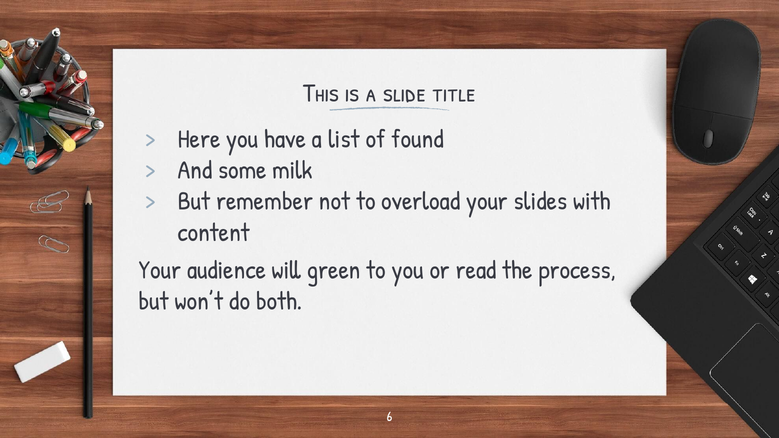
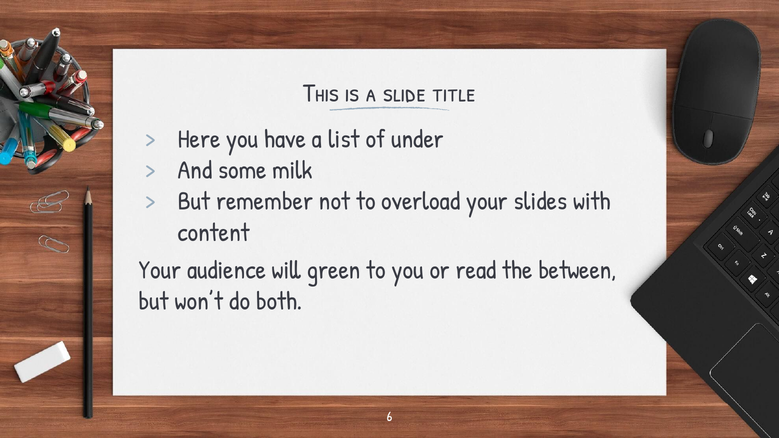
found: found -> under (418, 139)
process: process -> between (577, 270)
